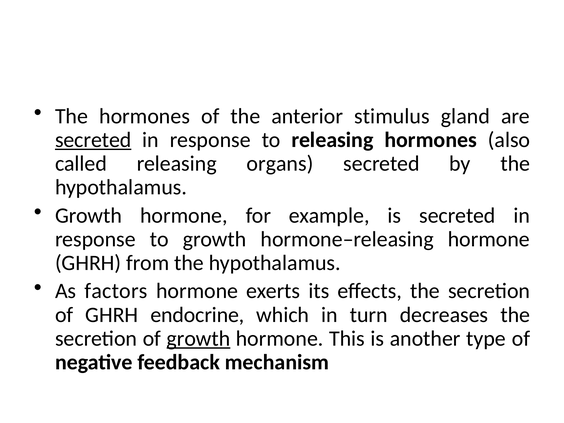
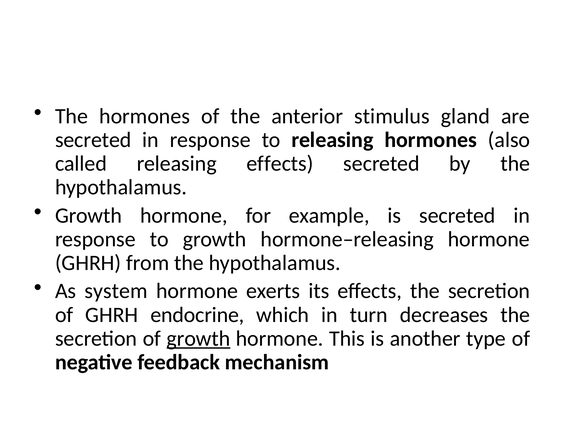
secreted underline: present -> none (93, 140)
releasing organs: organs -> effects (280, 164)
factors: factors -> system (116, 291)
